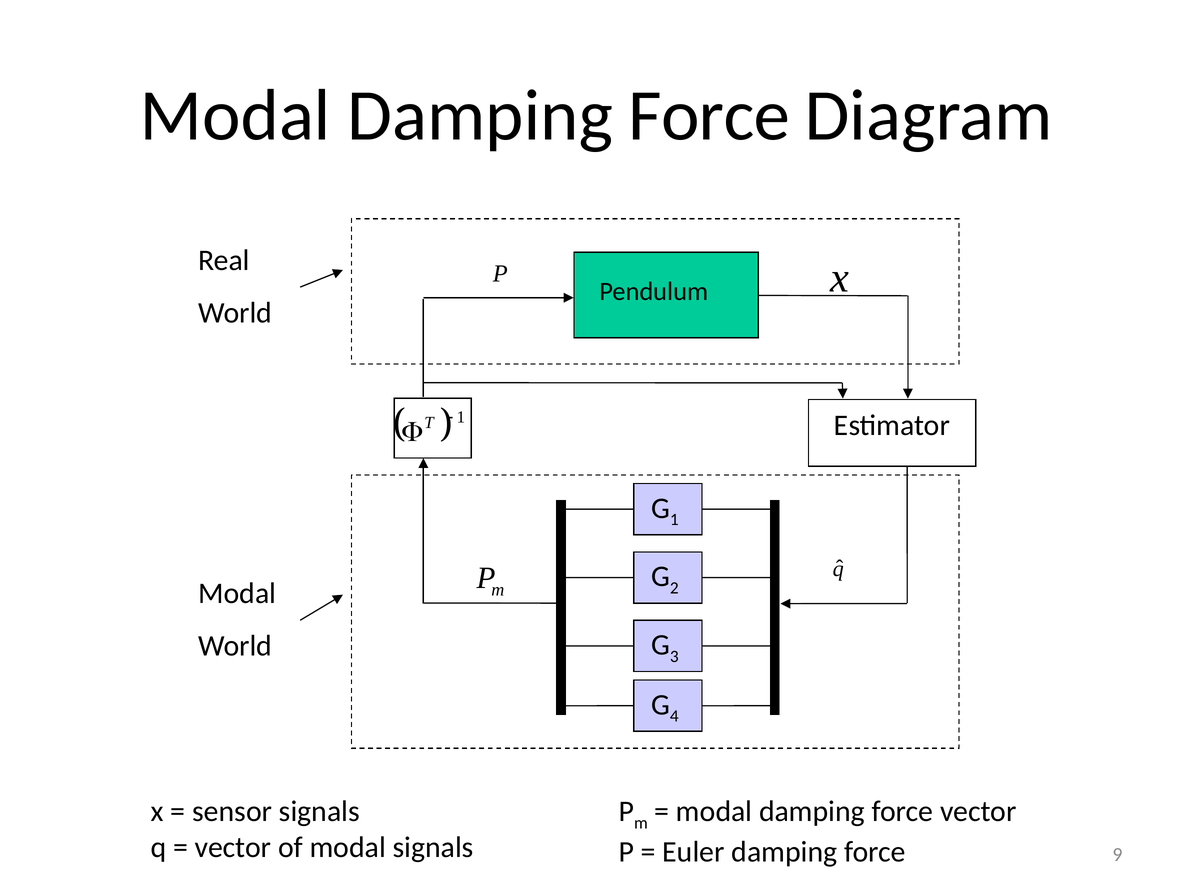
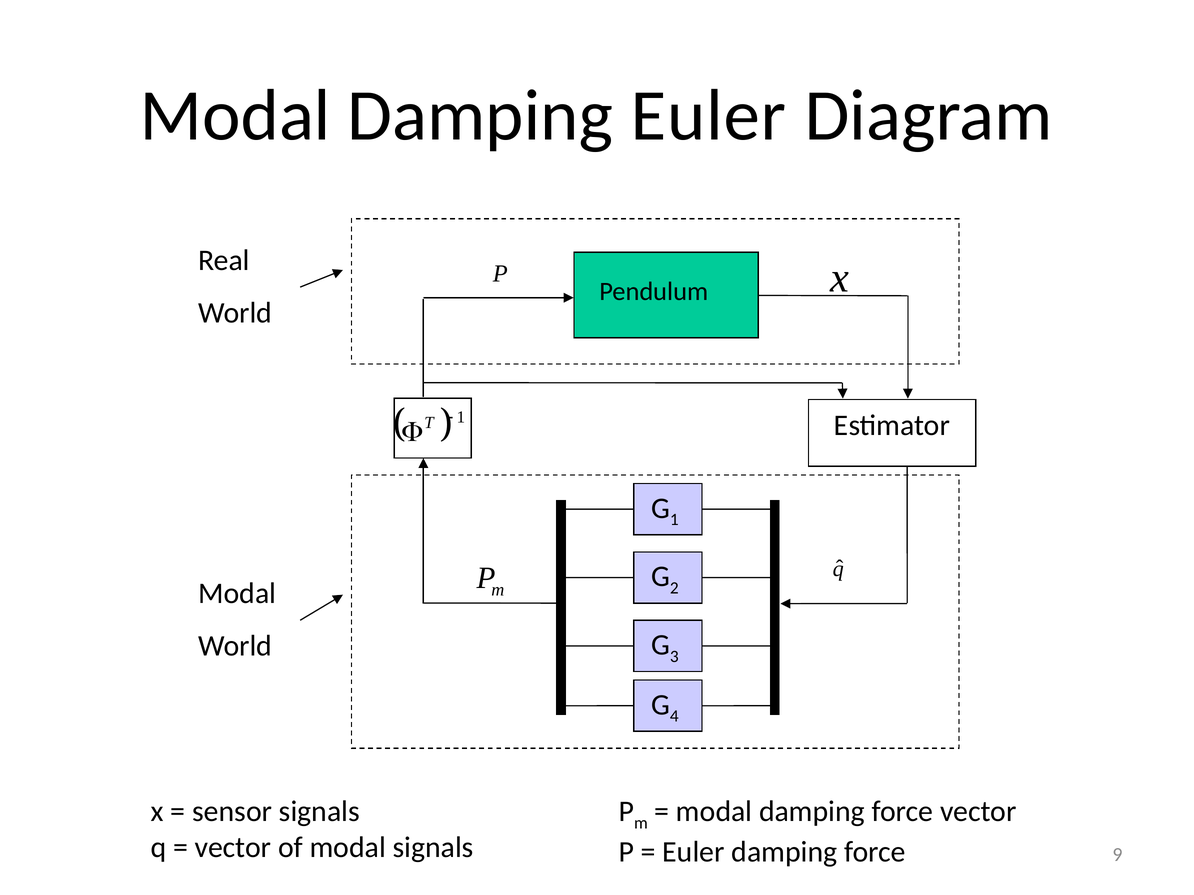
Force: Force -> Euler (708, 116)
